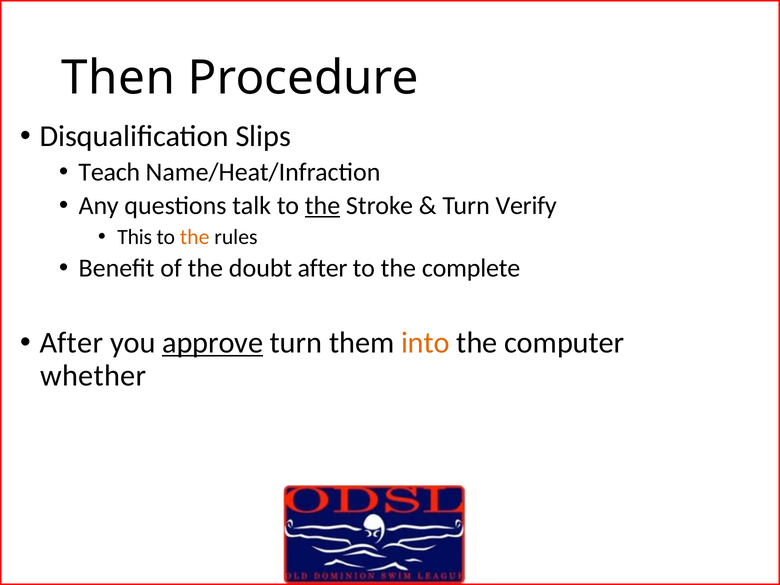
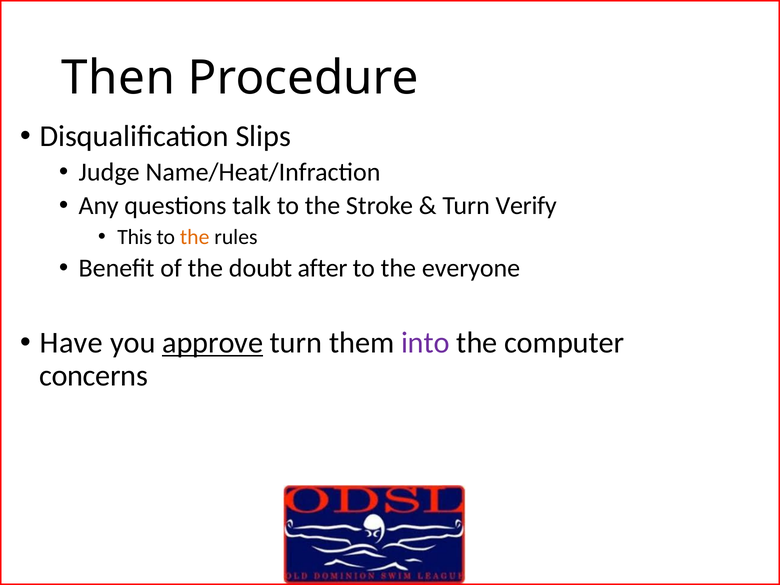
Teach: Teach -> Judge (109, 172)
the underline: present -> none (323, 206)
complete: complete -> everyone (471, 268)
After: After -> Have (71, 343)
into colour: orange -> purple (425, 343)
whether: whether -> concerns (93, 376)
